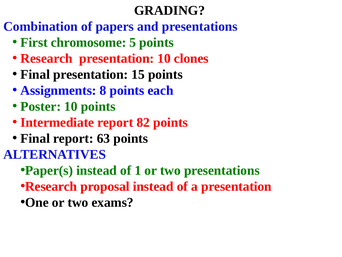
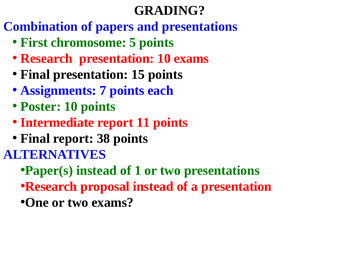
10 clones: clones -> exams (191, 58)
8: 8 -> 7 (103, 90)
82: 82 -> 11 (143, 122)
63: 63 -> 38 (103, 138)
